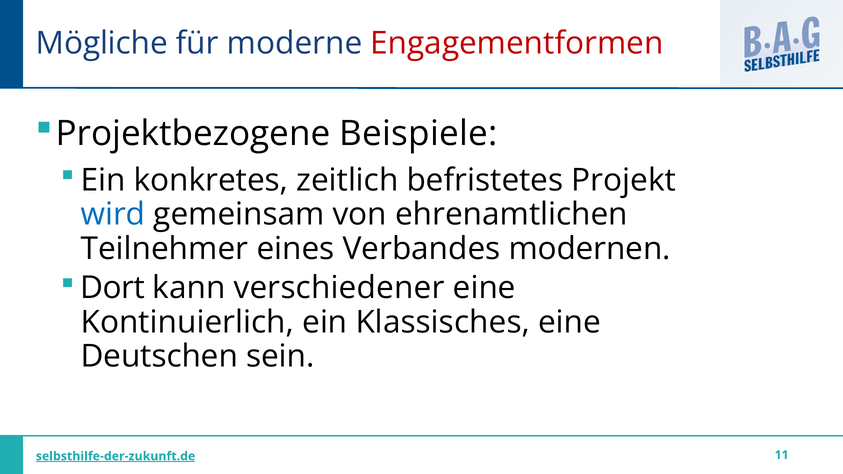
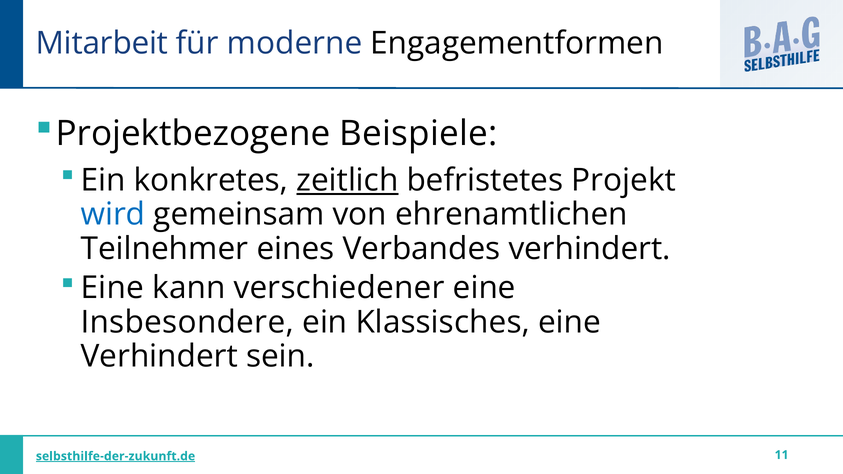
Mögliche: Mögliche -> Mitarbeit (102, 43)
Engagementformen colour: red -> black (517, 43)
zeitlich underline: none -> present (347, 180)
Verbandes modernen: modernen -> verhindert (590, 249)
Dort: Dort -> Eine (112, 288)
Kontinuierlich: Kontinuierlich -> Insbesondere (187, 322)
Deutschen: Deutschen -> Verhindert (159, 356)
